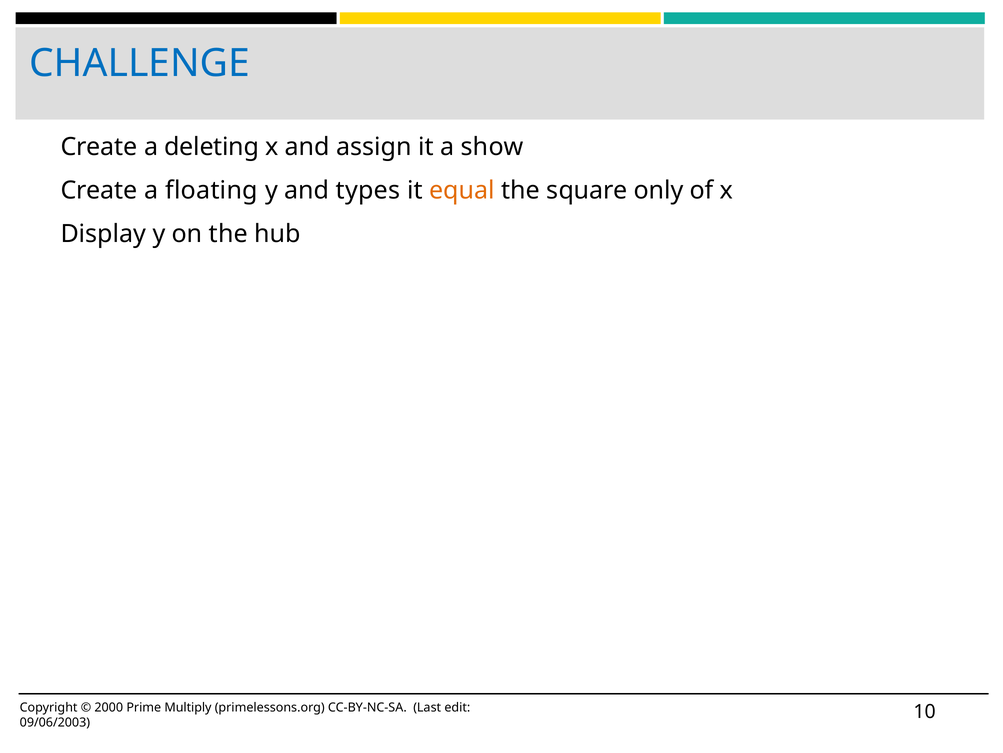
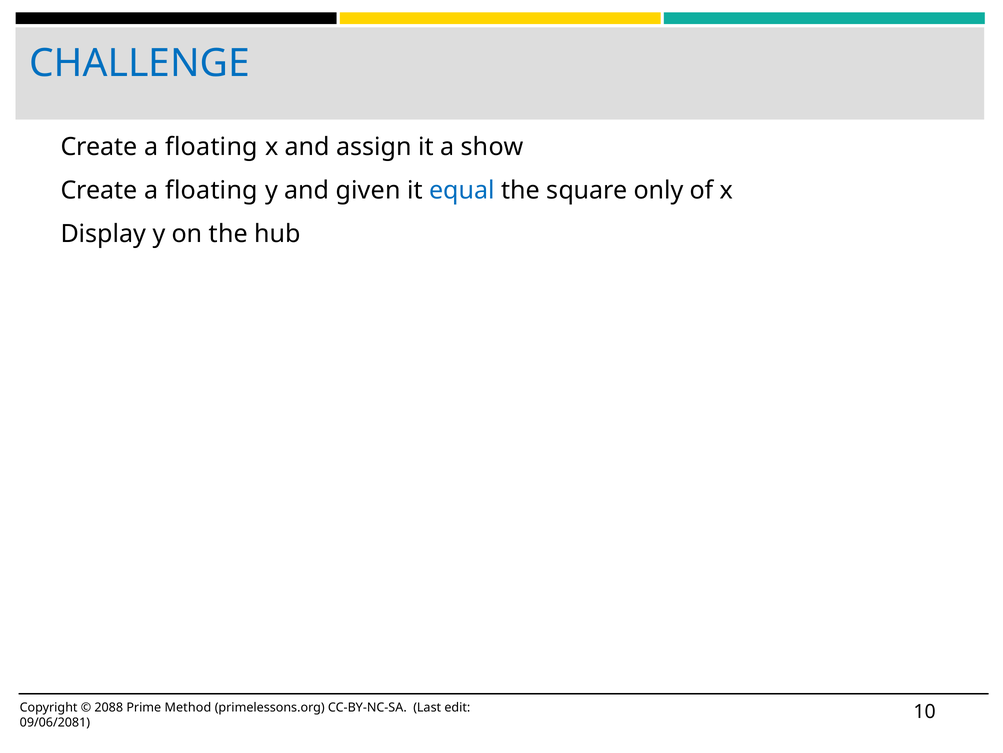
deleting: deleting -> floating (211, 147)
types: types -> given (368, 190)
equal colour: orange -> blue (462, 190)
2000: 2000 -> 2088 (109, 707)
Multiply: Multiply -> Method (188, 707)
09/06/2003: 09/06/2003 -> 09/06/2081 (55, 722)
